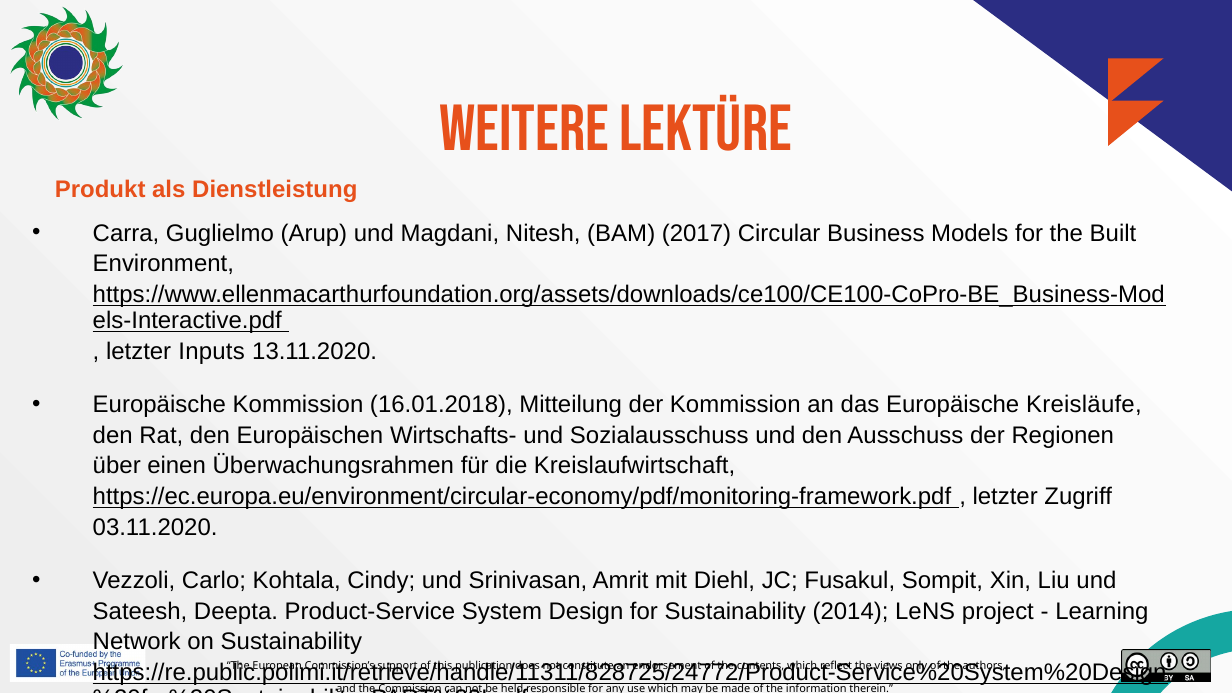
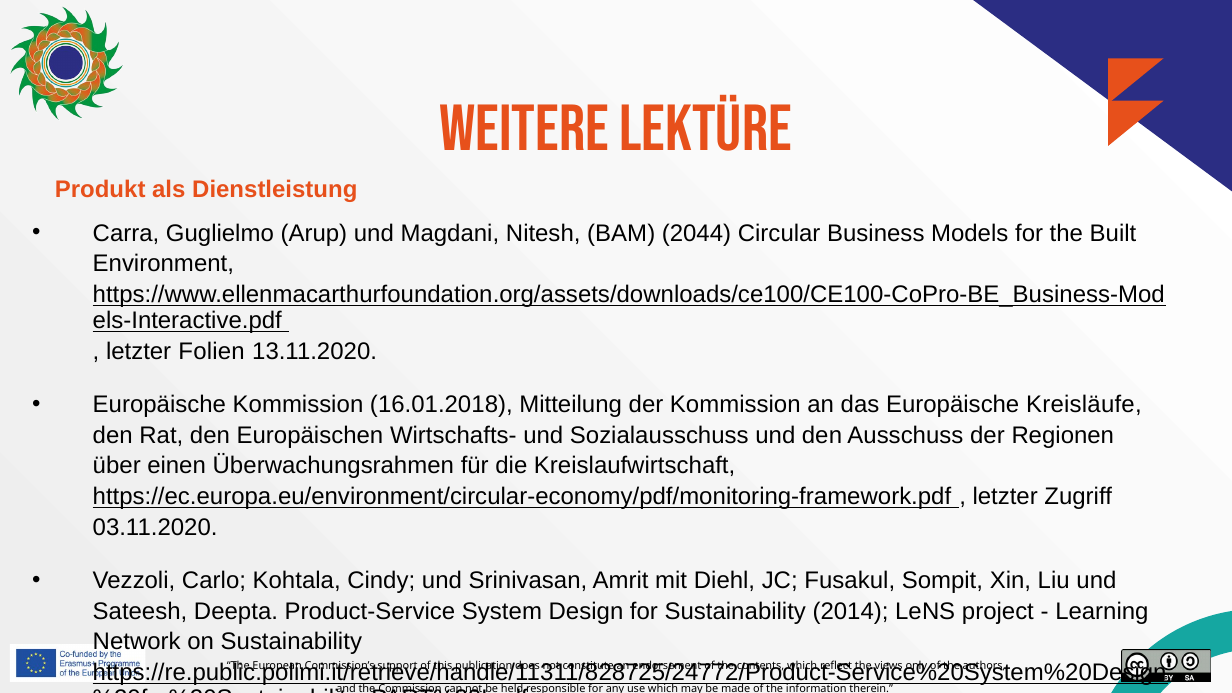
2017: 2017 -> 2044 (696, 233)
Inputs: Inputs -> Folien (212, 351)
